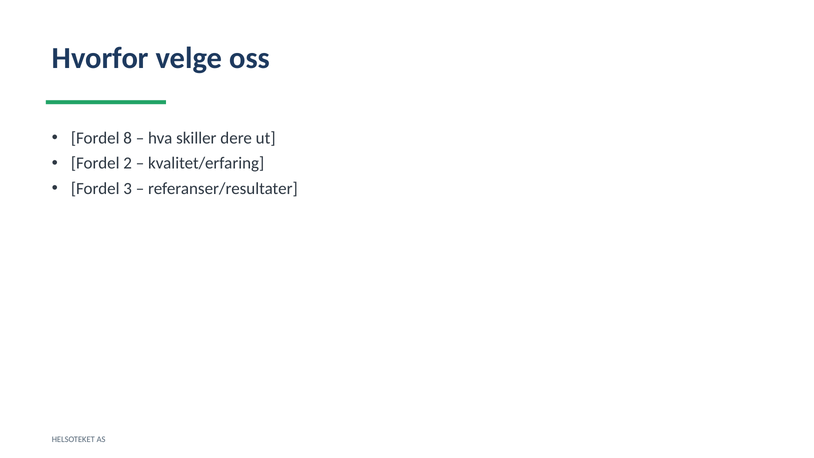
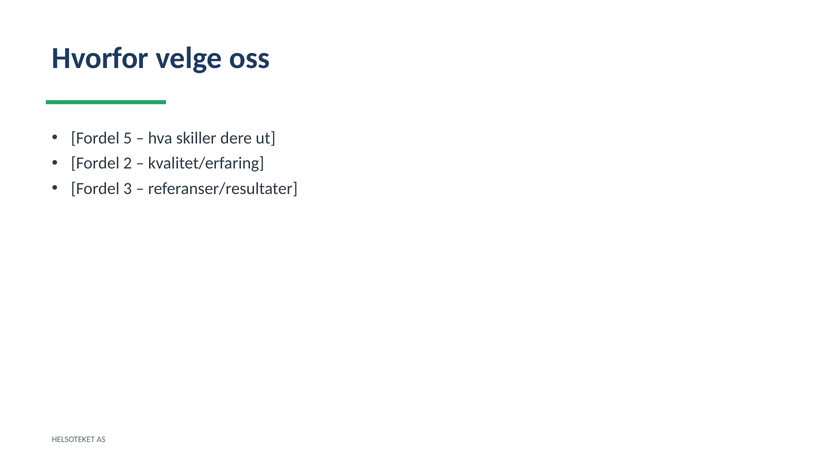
8: 8 -> 5 (128, 138)
